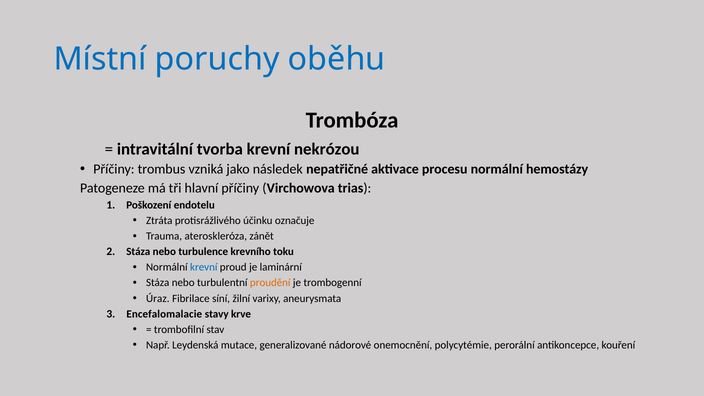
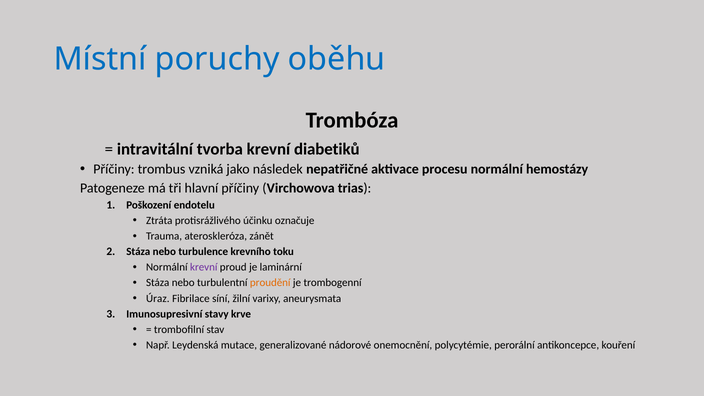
nekrózou: nekrózou -> diabetiků (327, 149)
krevní colour: blue -> purple (204, 267)
Encefalomalacie: Encefalomalacie -> Imunosupresivní (164, 314)
